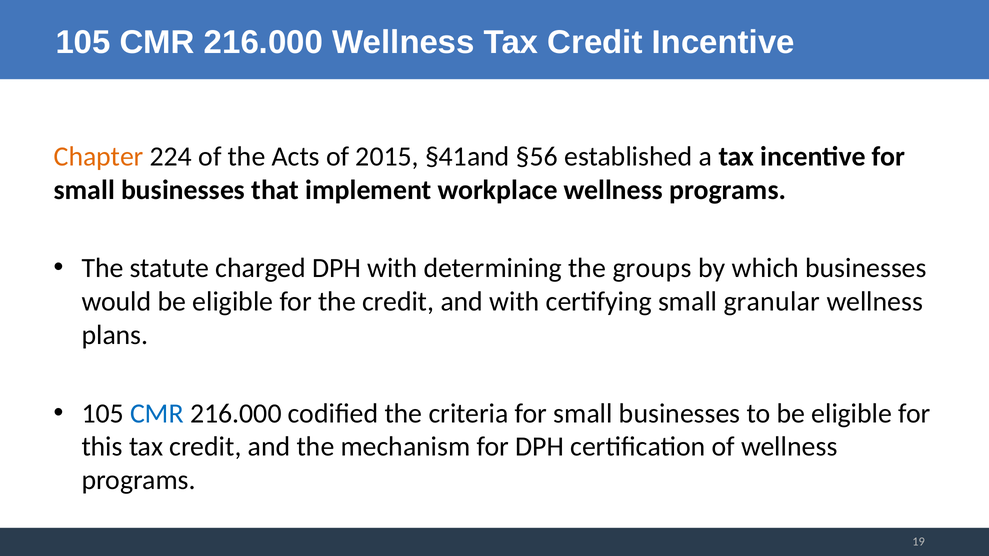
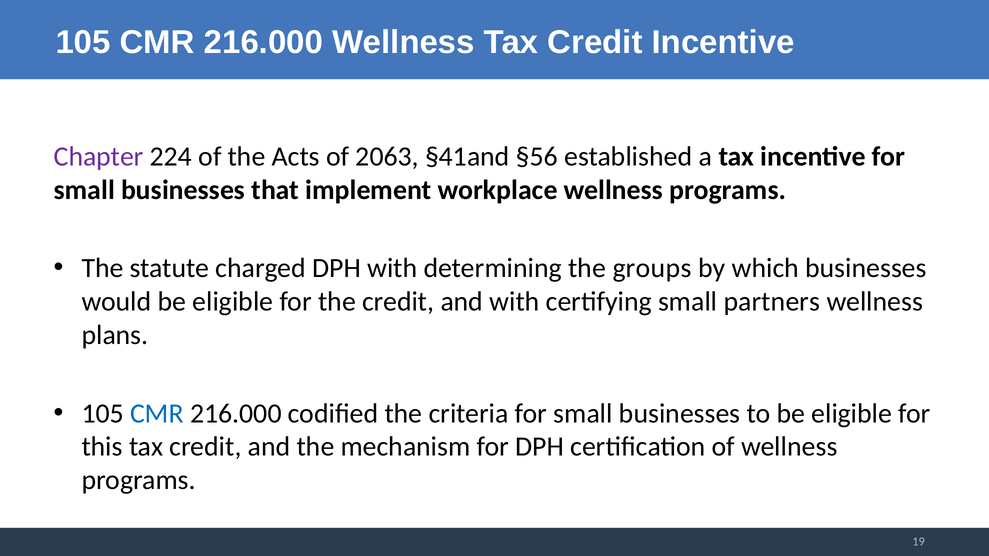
Chapter colour: orange -> purple (99, 157)
2015: 2015 -> 2063 (387, 157)
granular: granular -> partners (772, 302)
